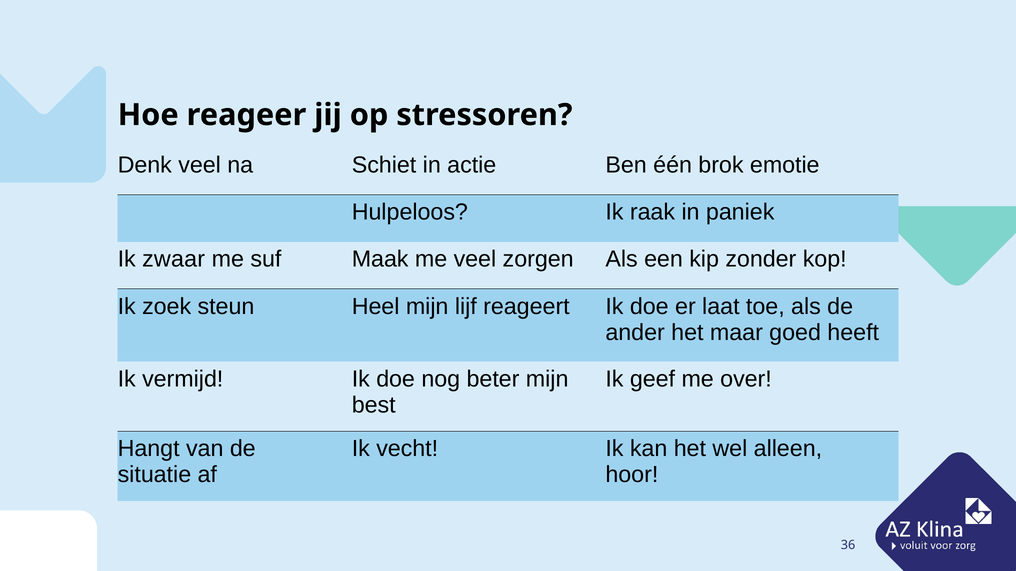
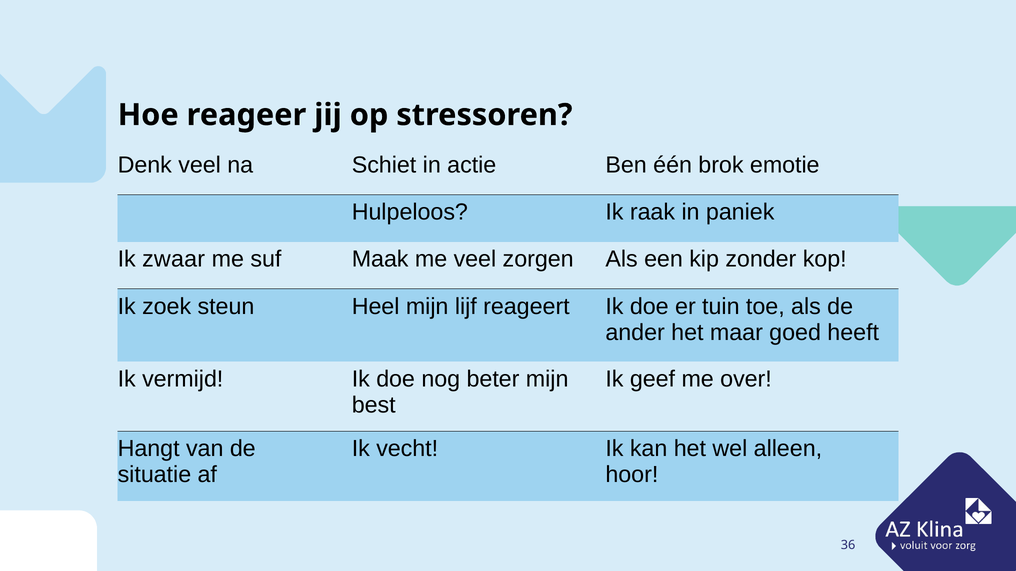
laat: laat -> tuin (721, 307)
